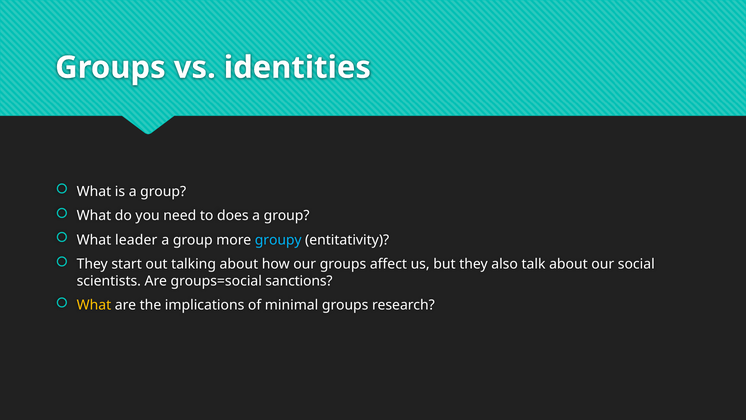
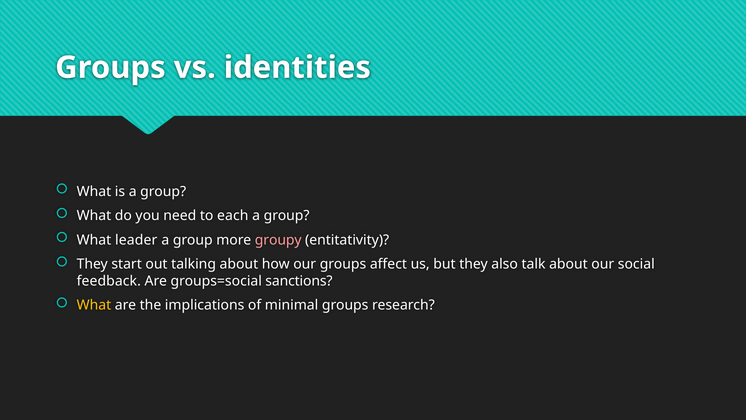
does: does -> each (233, 216)
groupy colour: light blue -> pink (278, 240)
scientists: scientists -> feedback (109, 281)
